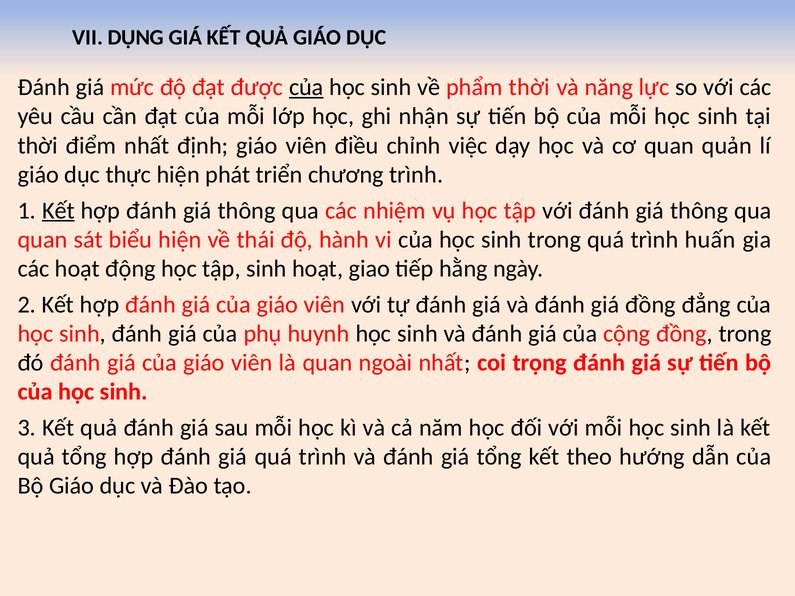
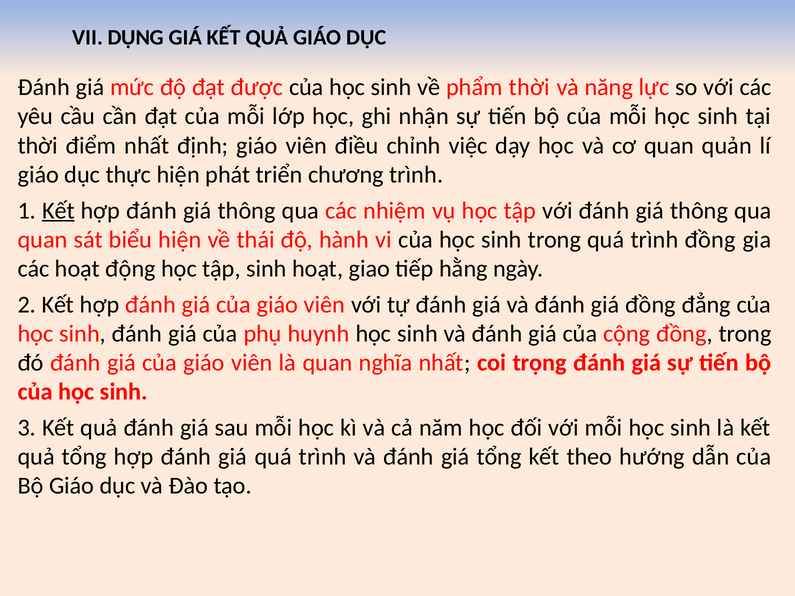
của underline: present -> none (306, 87)
trình huấn: huấn -> đồng (710, 240)
ngoài: ngoài -> nghĩa (386, 363)
